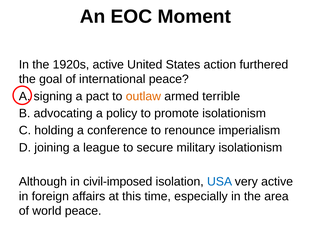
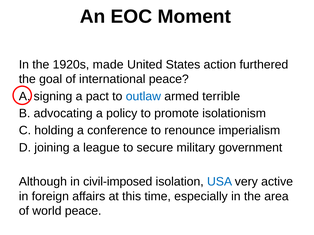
1920s active: active -> made (108, 65)
outlaw colour: orange -> blue (143, 96)
military isolationism: isolationism -> government (250, 148)
